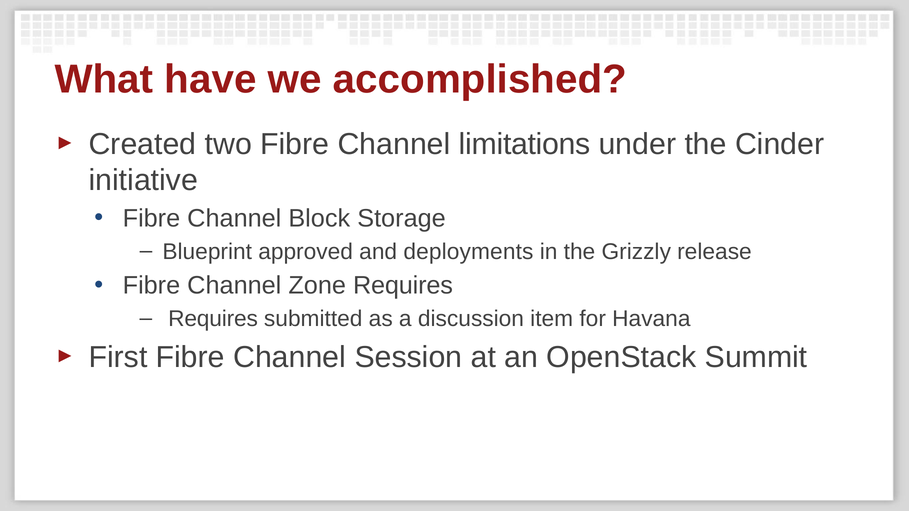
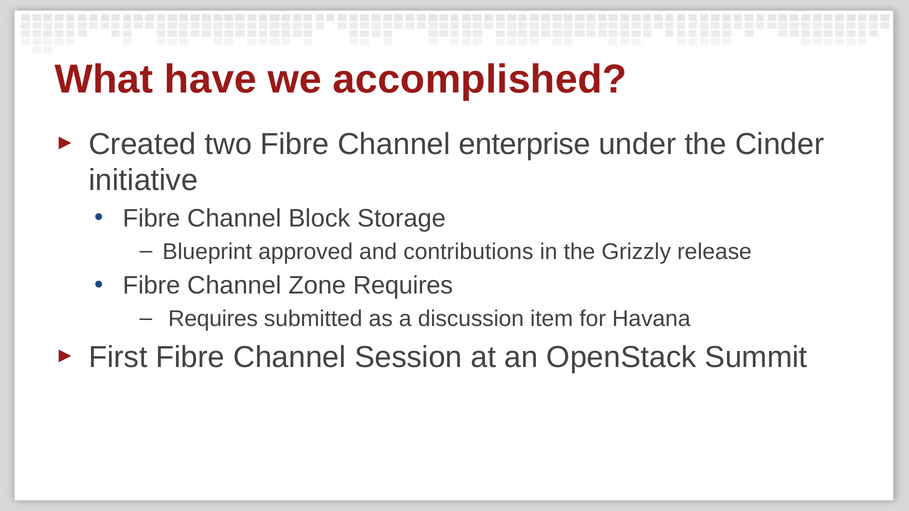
limitations: limitations -> enterprise (525, 144)
deployments: deployments -> contributions (468, 252)
